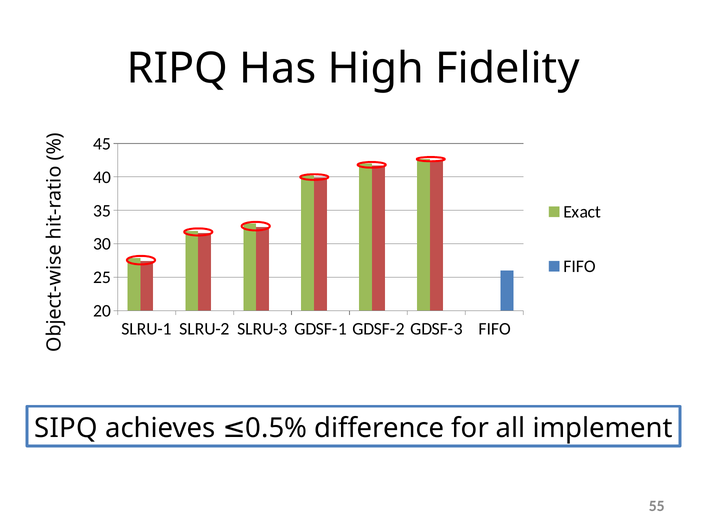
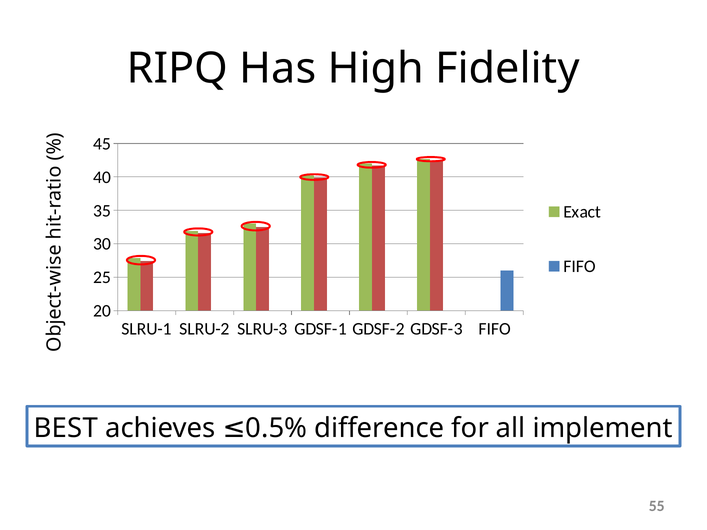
SIPQ: SIPQ -> BEST (66, 428)
